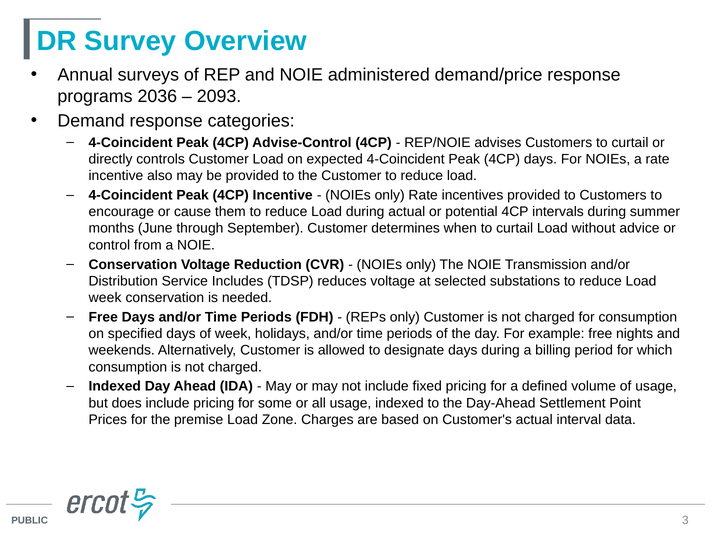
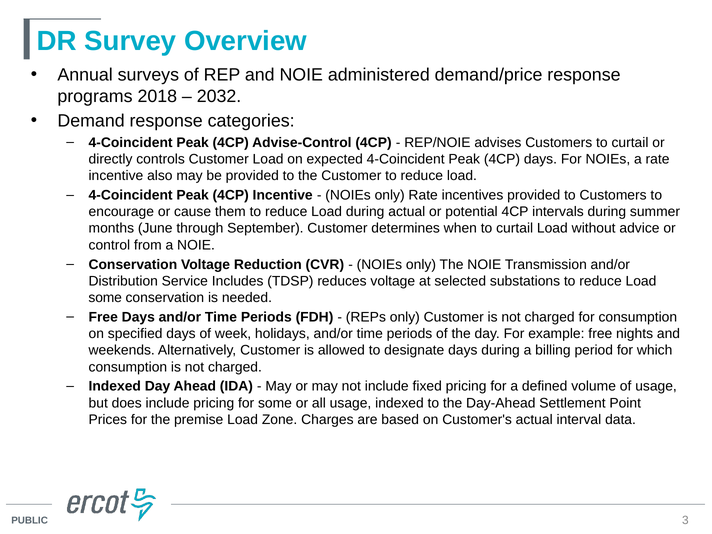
2036: 2036 -> 2018 (157, 96)
2093: 2093 -> 2032 (219, 96)
week: week -> some (105, 298)
